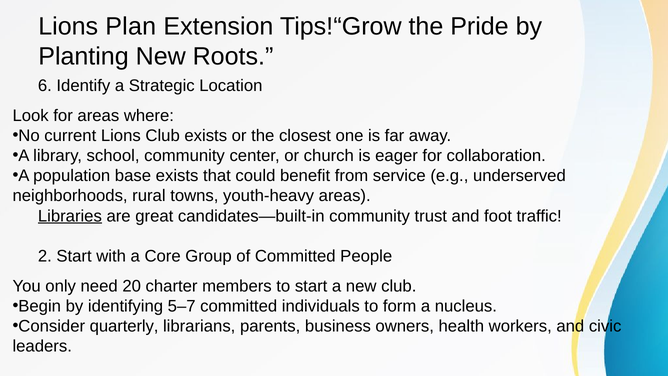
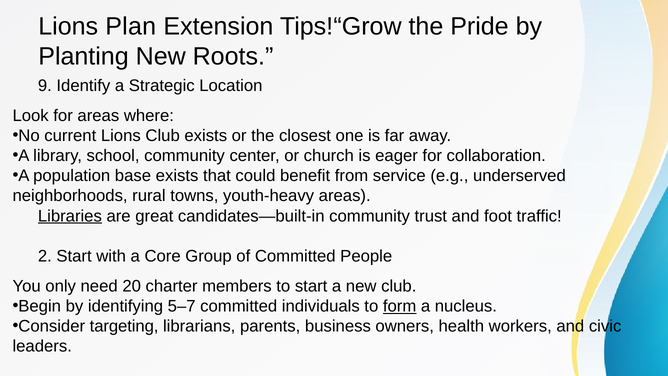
6: 6 -> 9 (45, 86)
form underline: none -> present (400, 306)
quarterly: quarterly -> targeting (124, 326)
